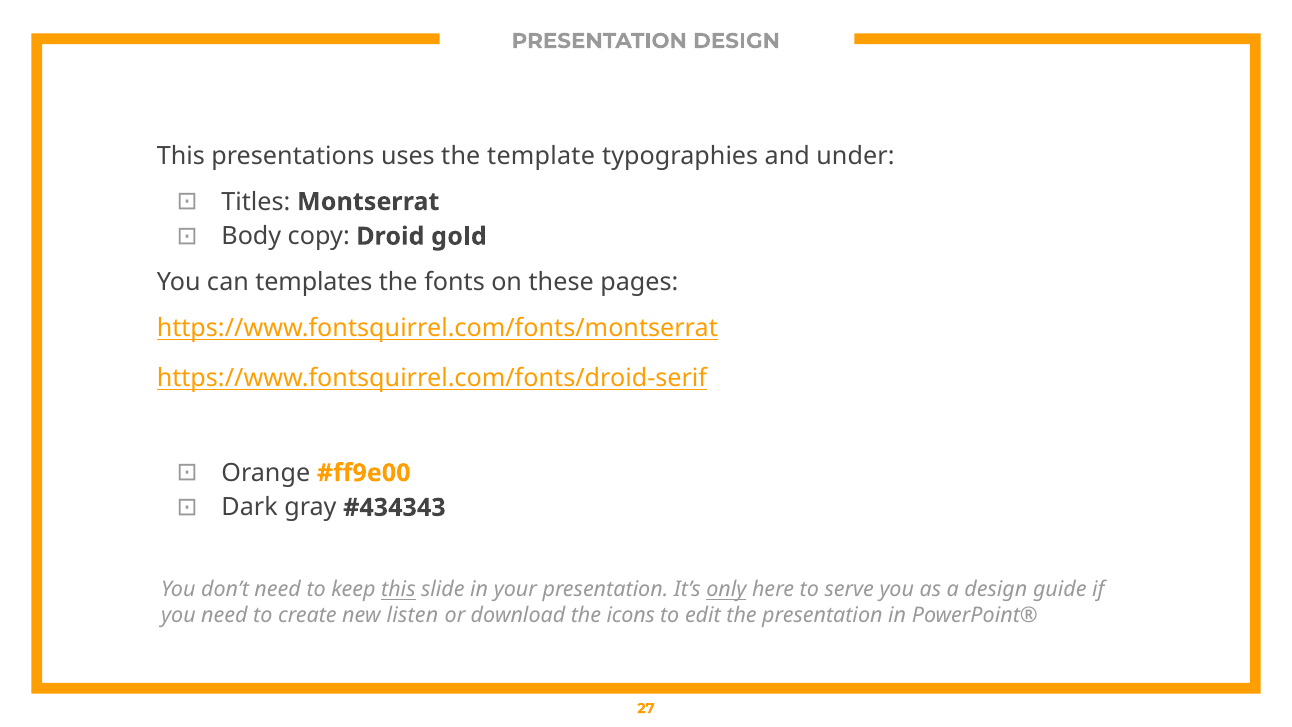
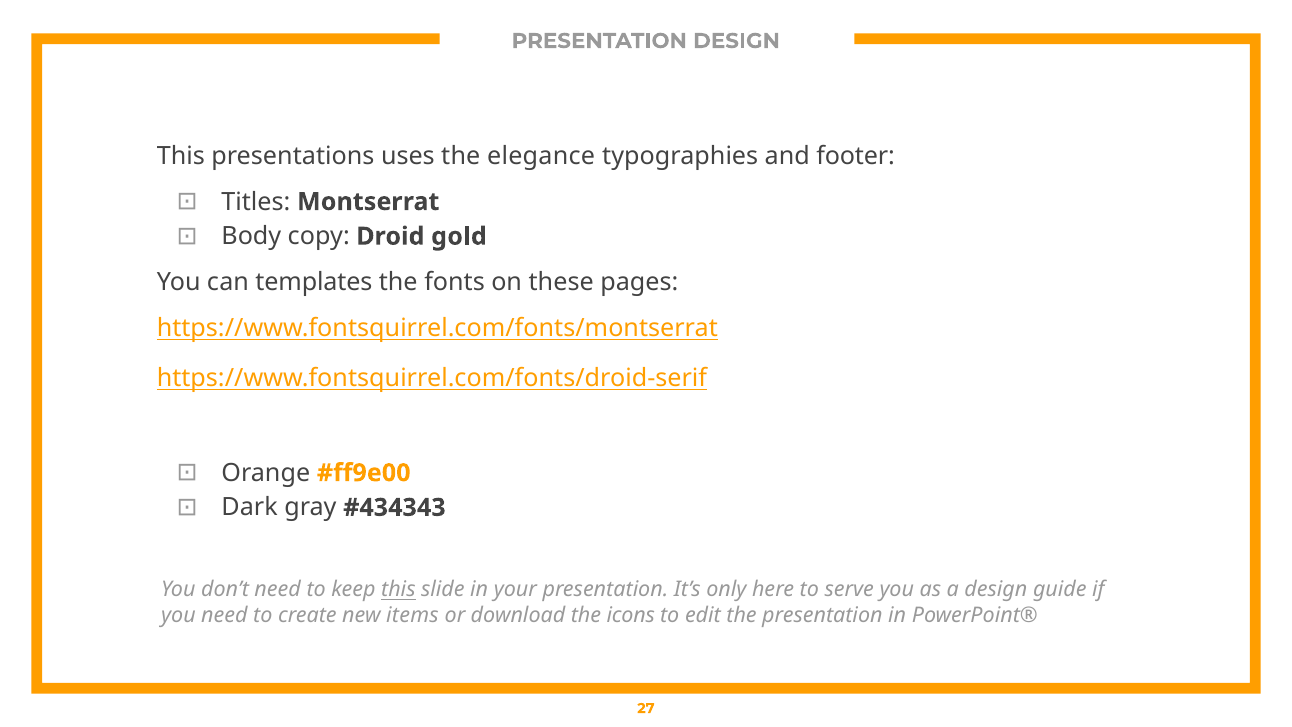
template: template -> elegance (541, 156)
under: under -> footer (856, 156)
only underline: present -> none (726, 590)
listen: listen -> items (412, 616)
